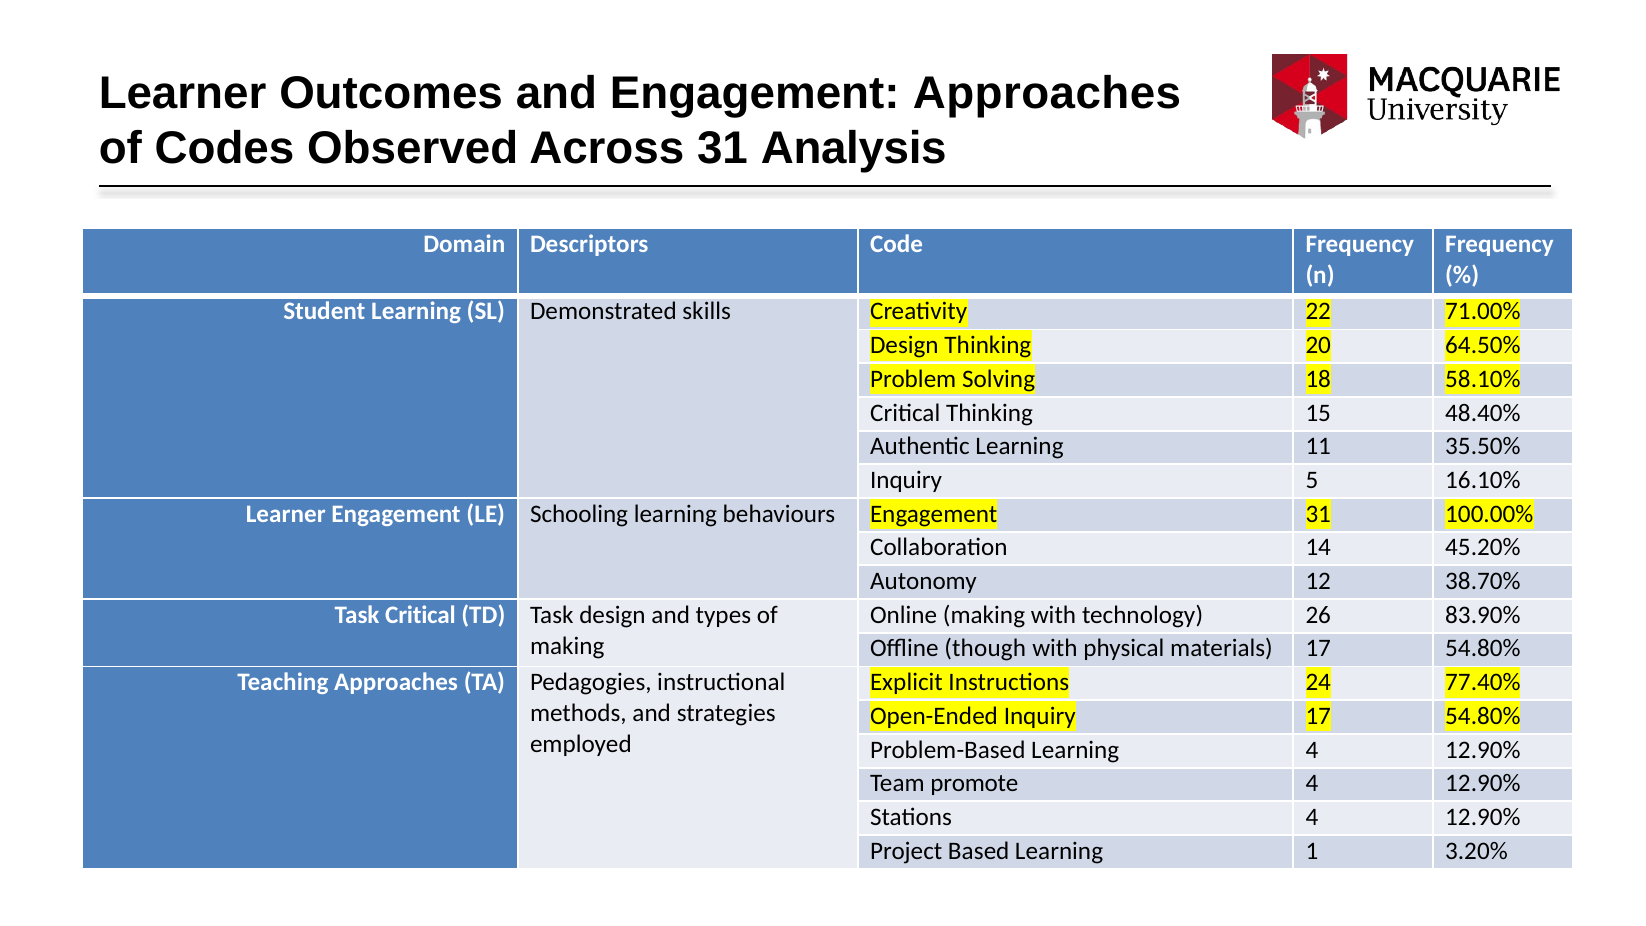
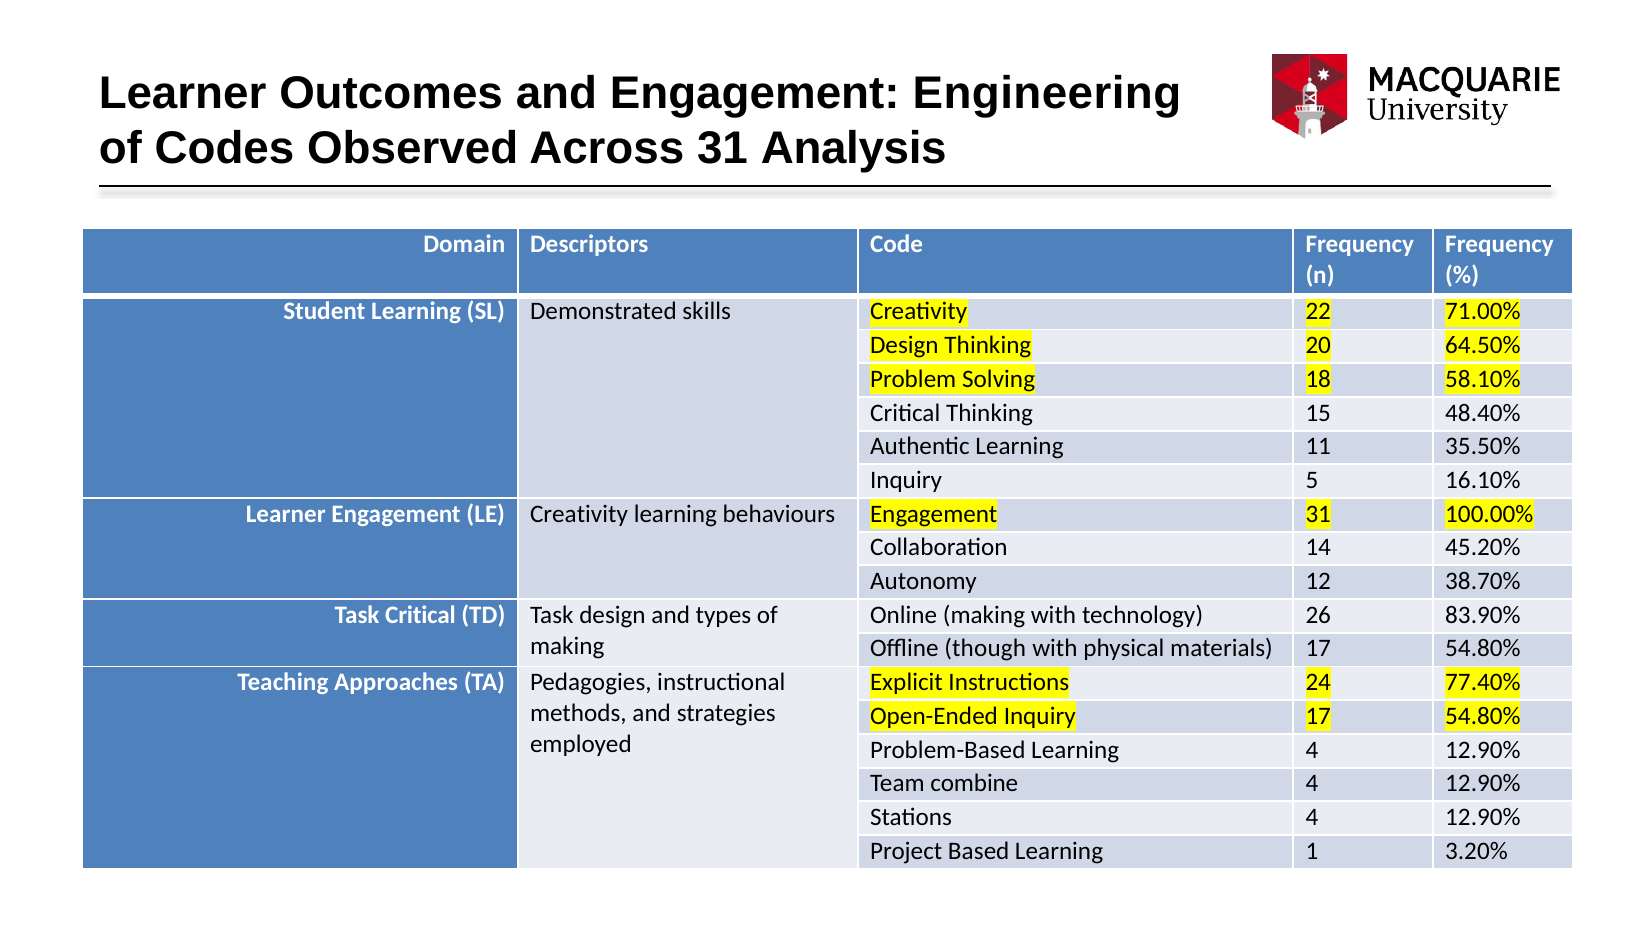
Engagement Approaches: Approaches -> Engineering (1047, 94)
LE Schooling: Schooling -> Creativity (579, 514)
promote: promote -> combine (974, 783)
